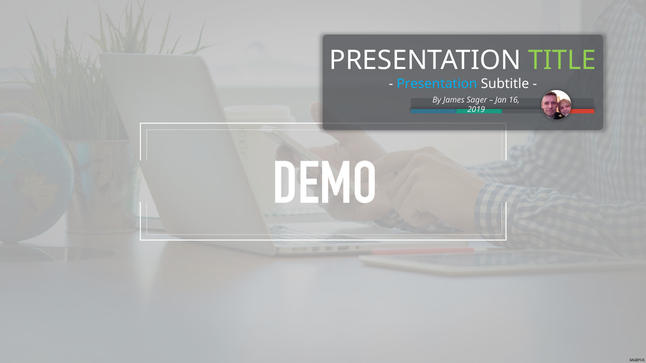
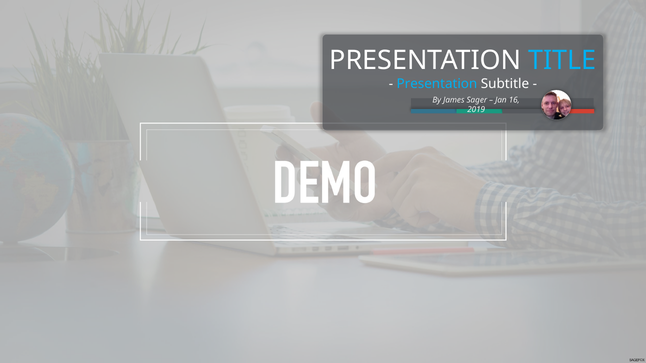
TITLE colour: light green -> light blue (562, 61)
